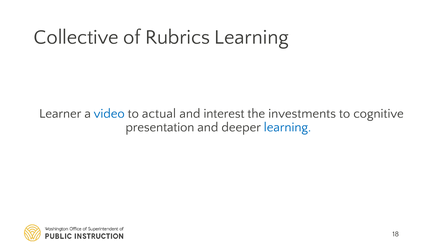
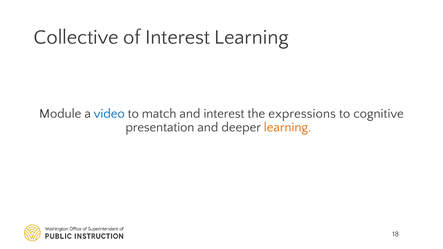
of Rubrics: Rubrics -> Interest (178, 37)
Learner: Learner -> Module (60, 113)
actual: actual -> match (159, 113)
investments: investments -> expressions (302, 113)
learning colour: blue -> orange (287, 127)
